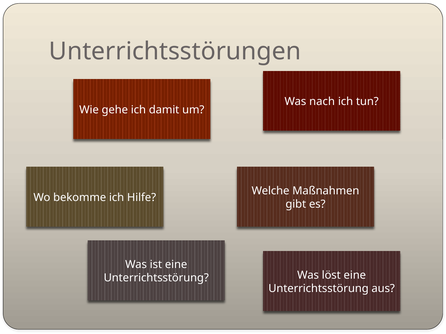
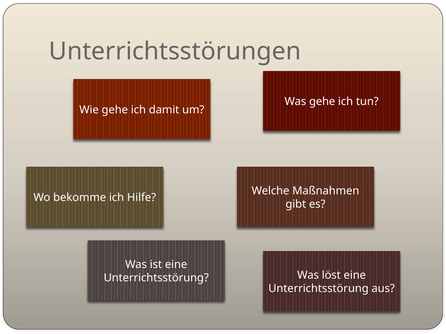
Was nach: nach -> gehe (322, 102)
